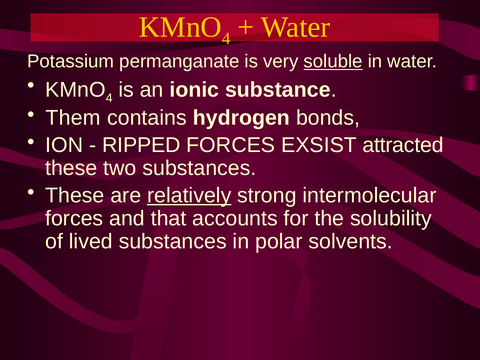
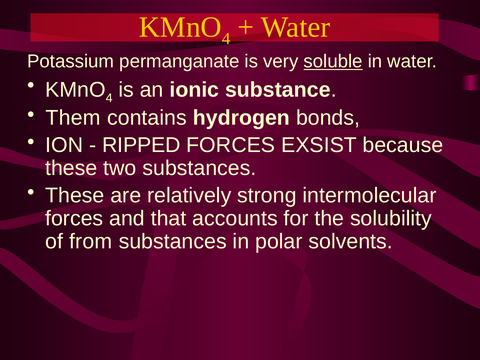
attracted: attracted -> because (403, 145)
relatively underline: present -> none (189, 195)
lived: lived -> from (91, 242)
